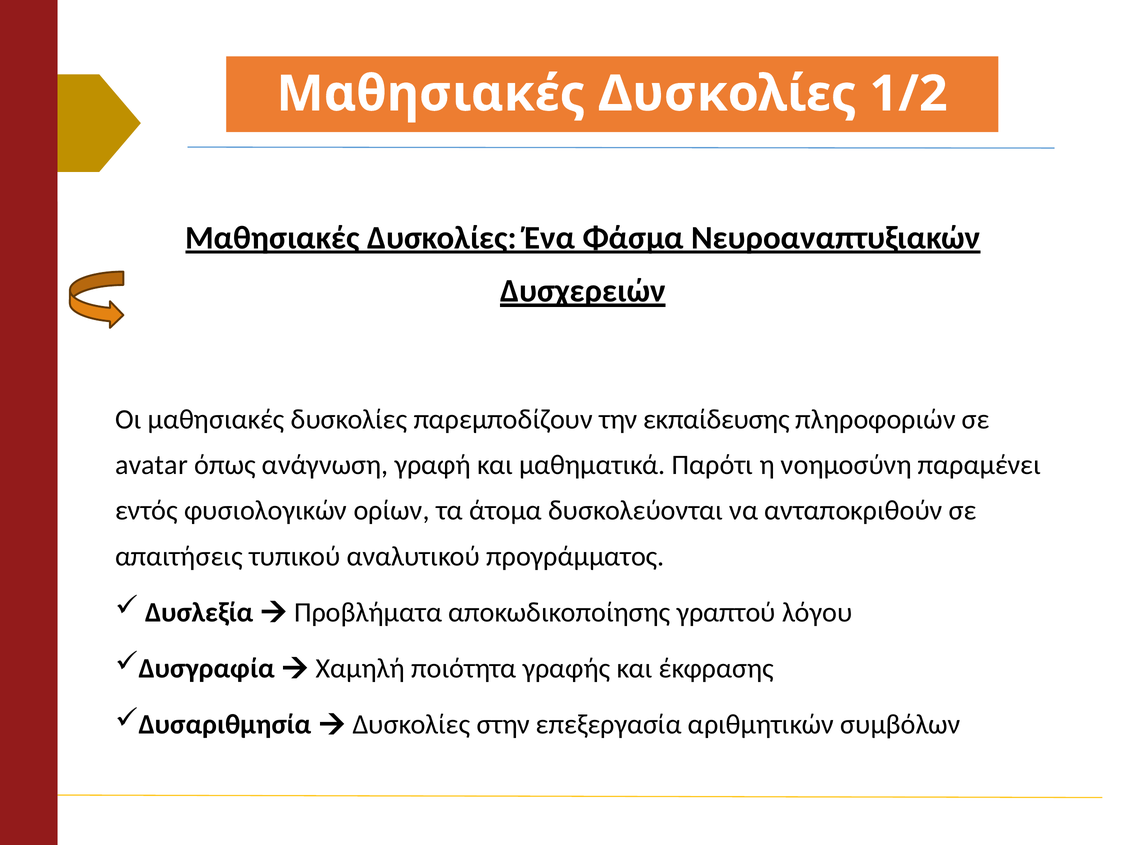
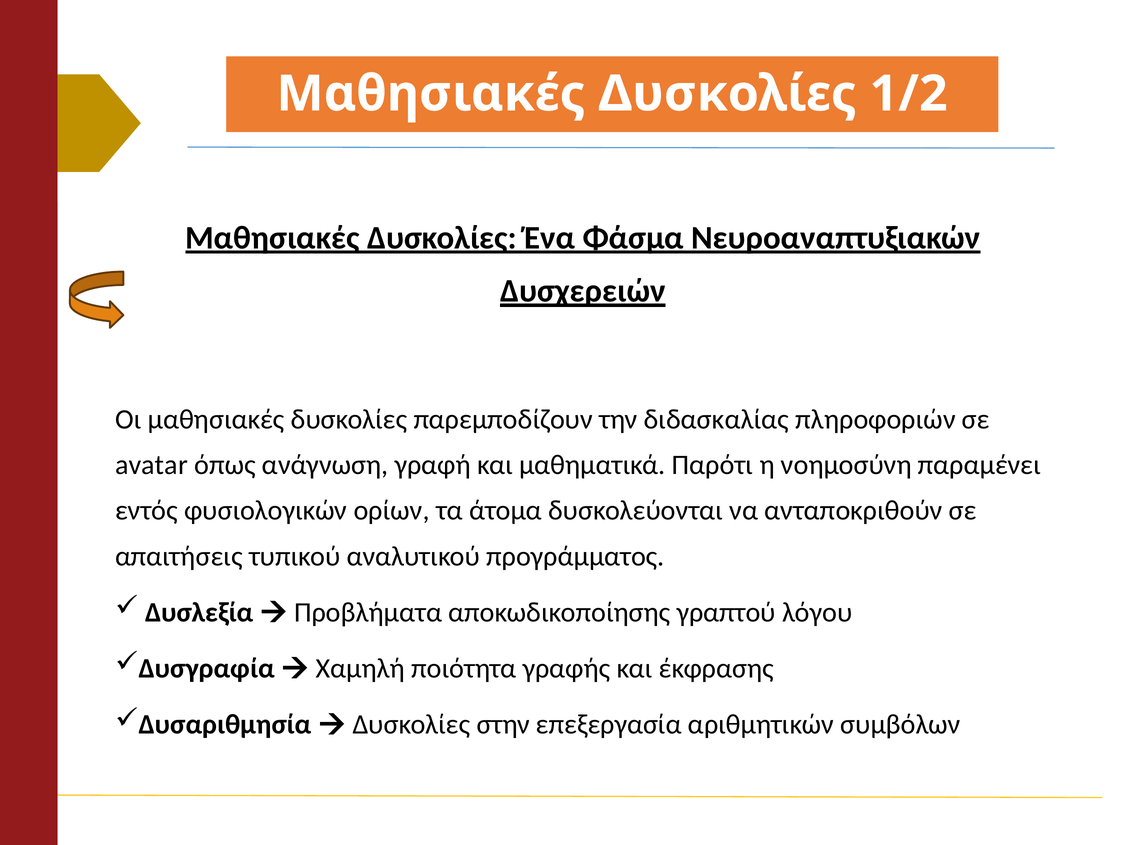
εκπαίδευσης: εκπαίδευσης -> διδασκαλίας (716, 420)
